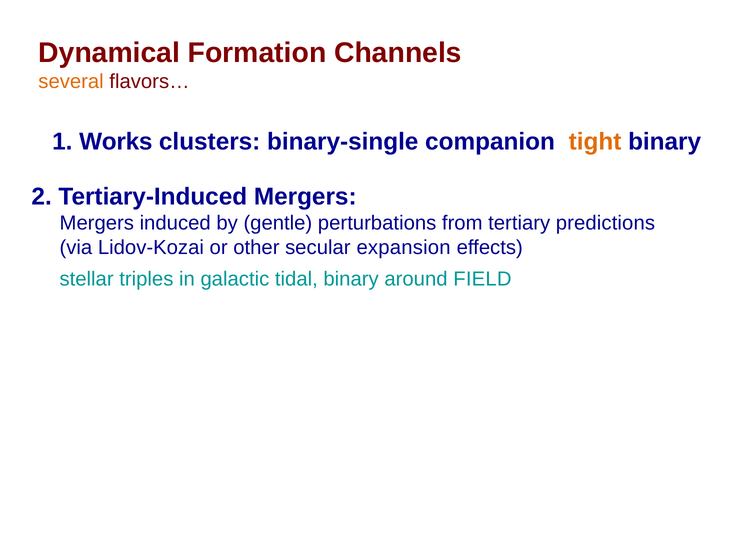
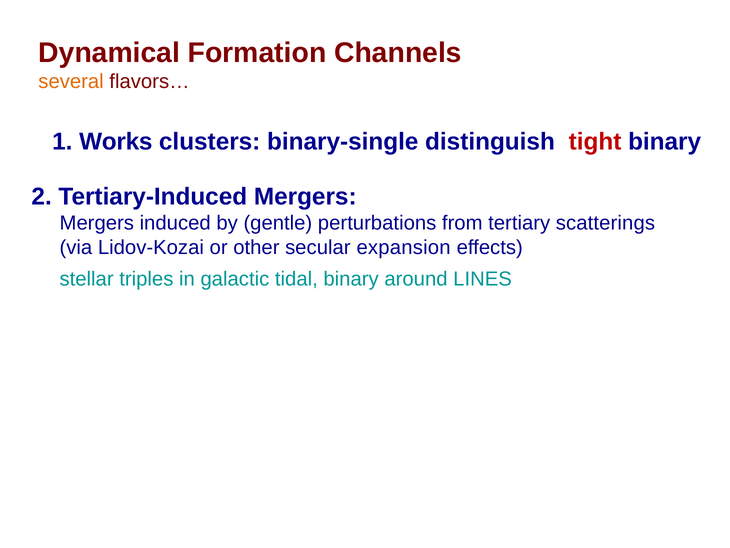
companion: companion -> distinguish (490, 142)
tight colour: orange -> red (595, 142)
predictions: predictions -> scatterings (605, 223)
FIELD: FIELD -> LINES (483, 279)
